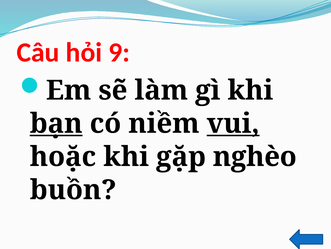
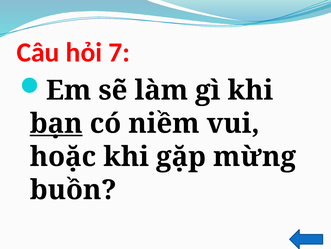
9: 9 -> 7 (119, 52)
vui underline: present -> none (233, 123)
nghèo: nghèo -> mừng (255, 156)
